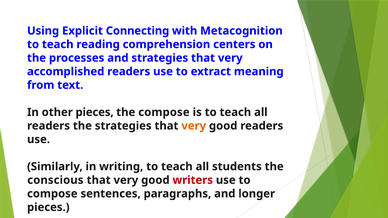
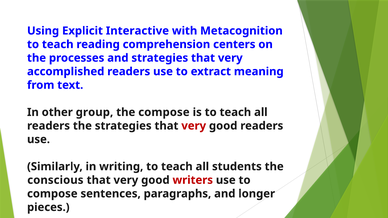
Connecting: Connecting -> Interactive (137, 31)
other pieces: pieces -> group (94, 112)
very colour: orange -> red (194, 126)
